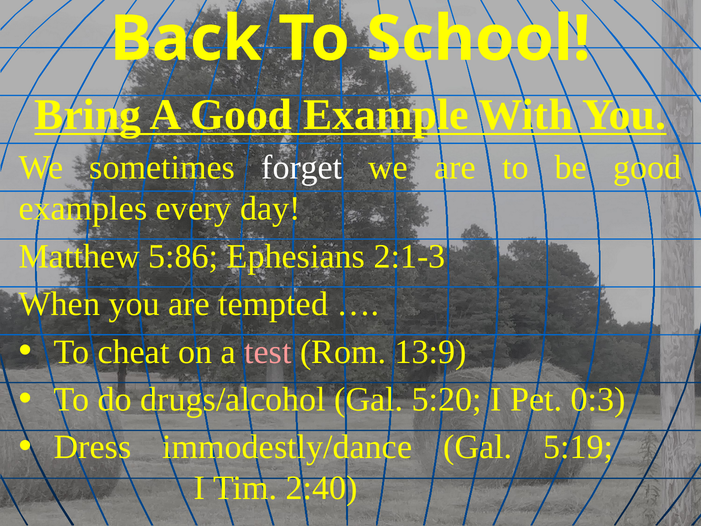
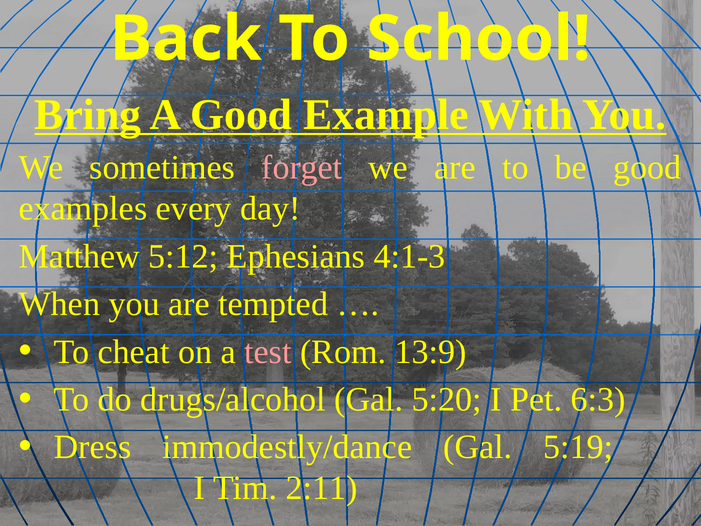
forget colour: white -> pink (302, 168)
5:86: 5:86 -> 5:12 (183, 256)
2:1-3: 2:1-3 -> 4:1-3 (409, 256)
0:3: 0:3 -> 6:3 (598, 399)
2:40: 2:40 -> 2:11 (322, 488)
